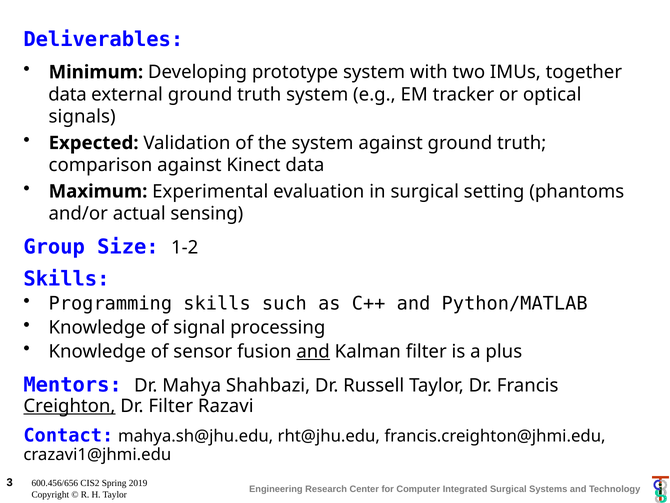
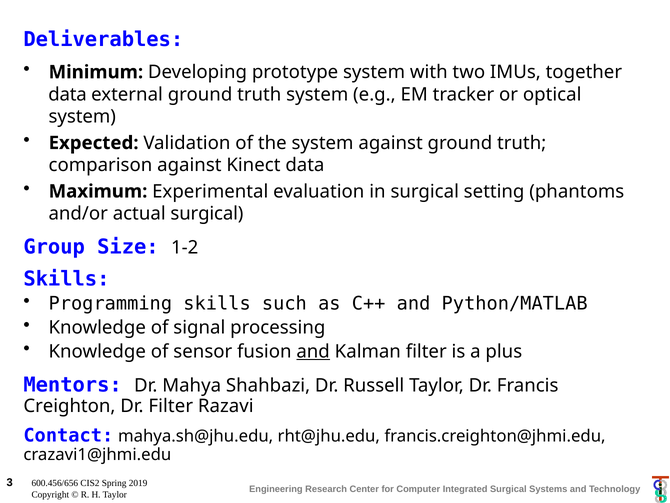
signals: signals -> system (82, 117)
actual sensing: sensing -> surgical (207, 214)
Creighton underline: present -> none (69, 406)
